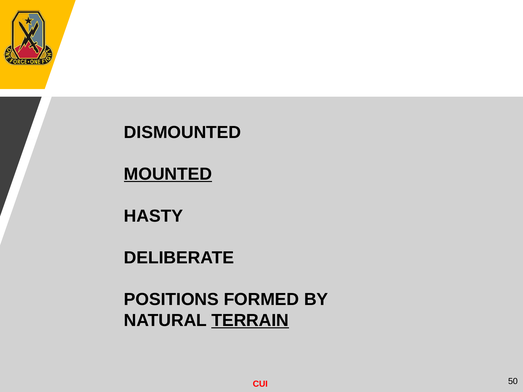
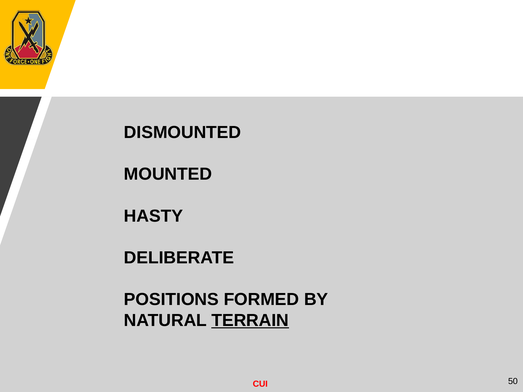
MOUNTED underline: present -> none (168, 174)
